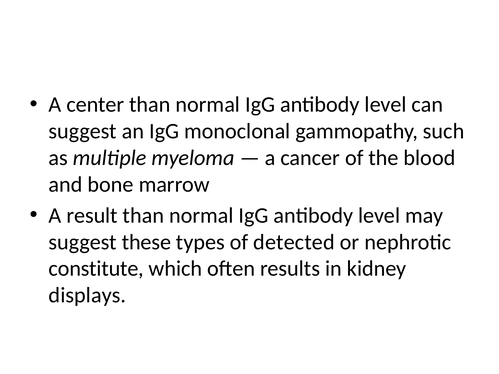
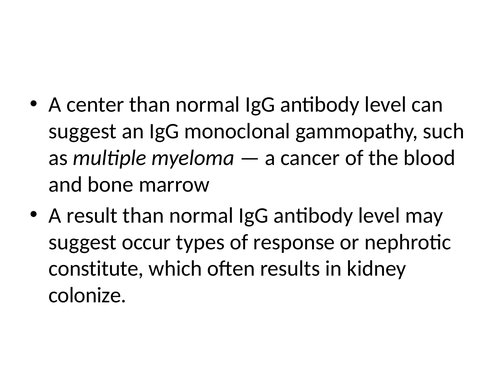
these: these -> occur (146, 242)
detected: detected -> response (294, 242)
displays: displays -> colonize (88, 295)
